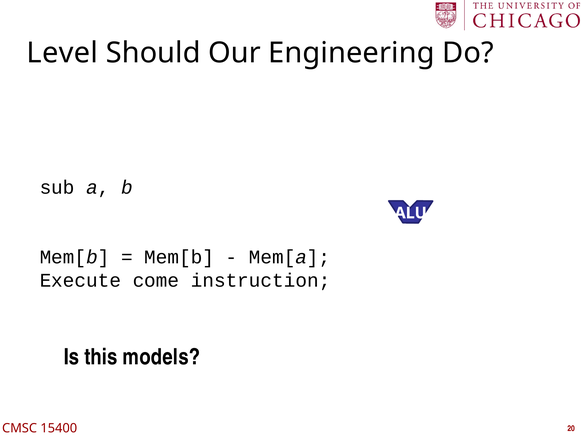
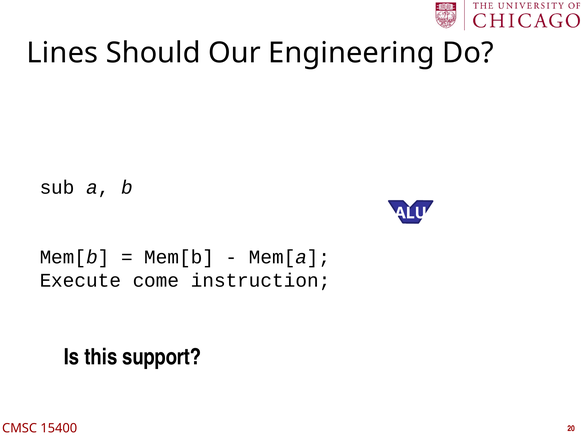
Level: Level -> Lines (62, 53)
models: models -> support (162, 357)
